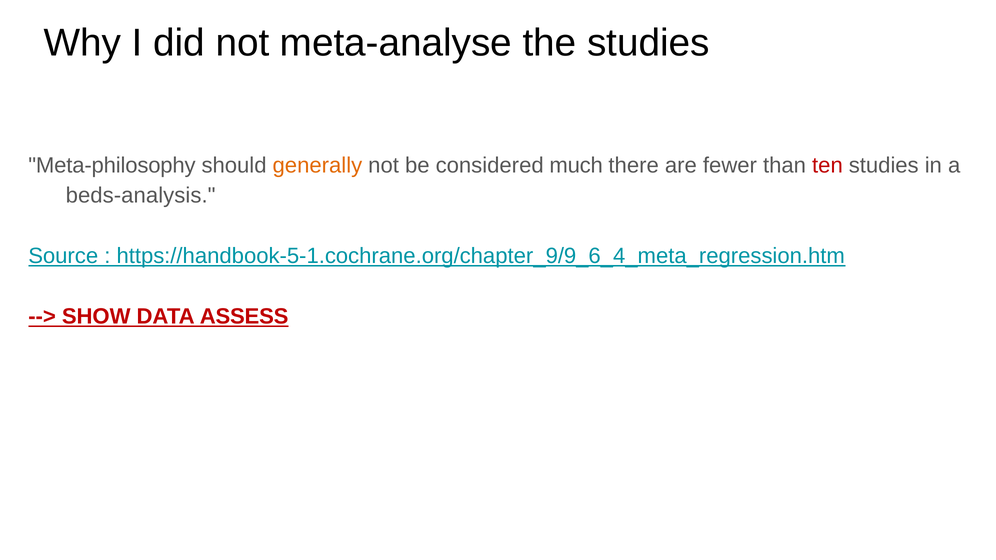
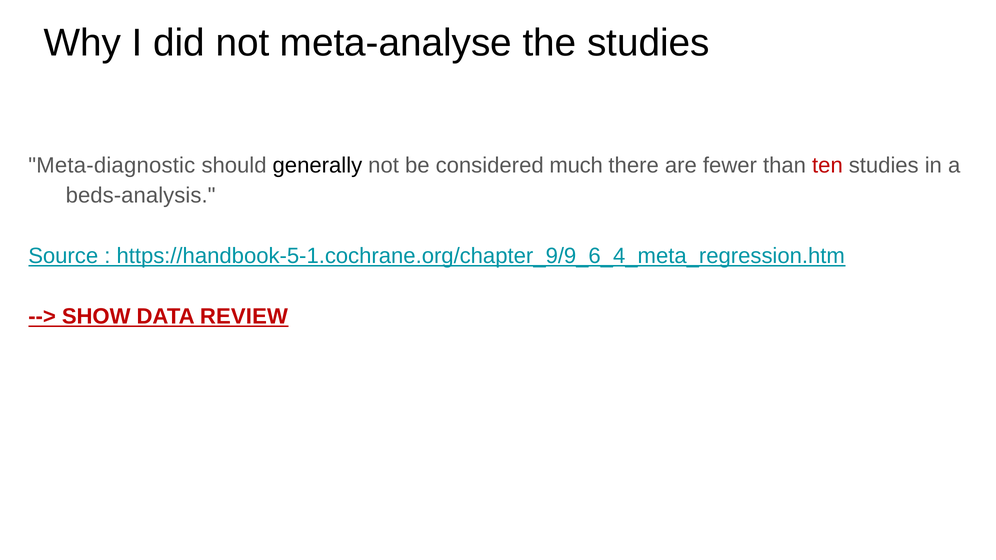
Meta-philosophy: Meta-philosophy -> Meta-diagnostic (112, 165)
generally colour: orange -> black (317, 165)
ASSESS: ASSESS -> REVIEW (244, 316)
